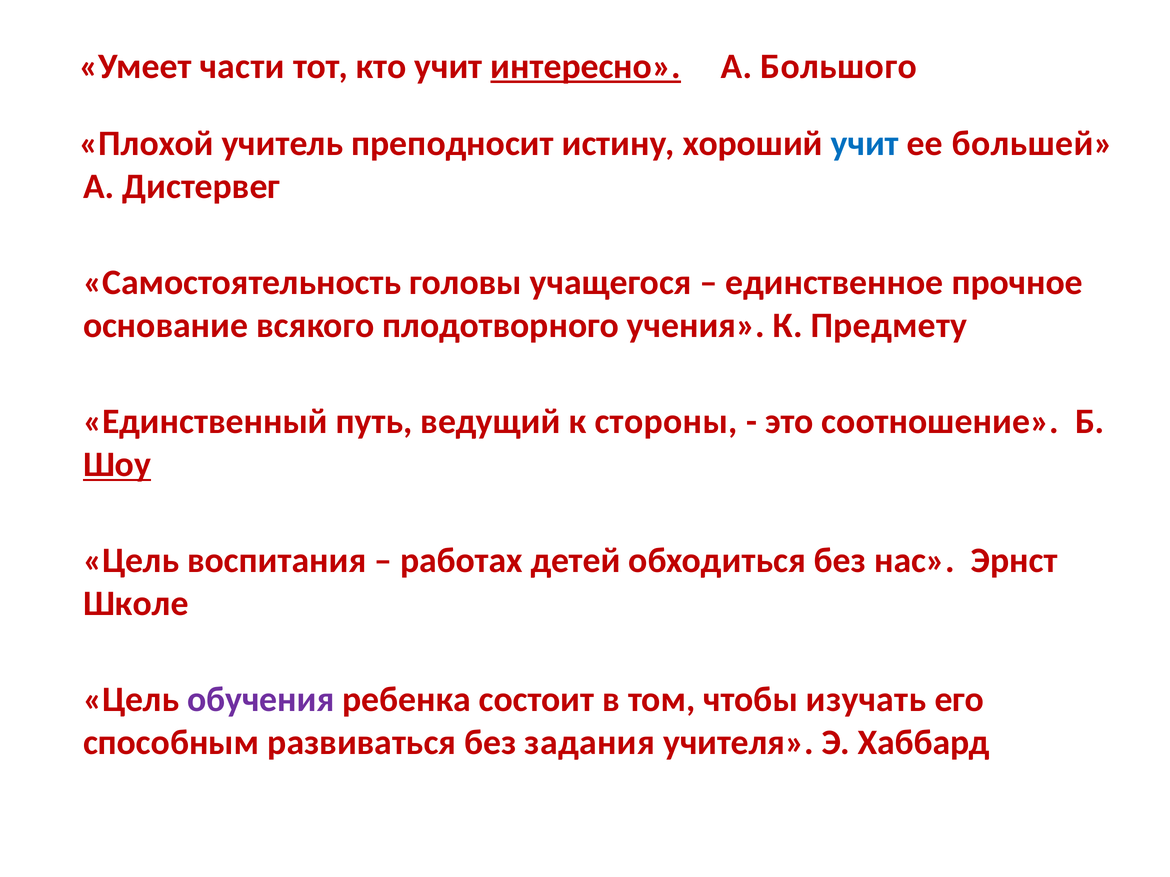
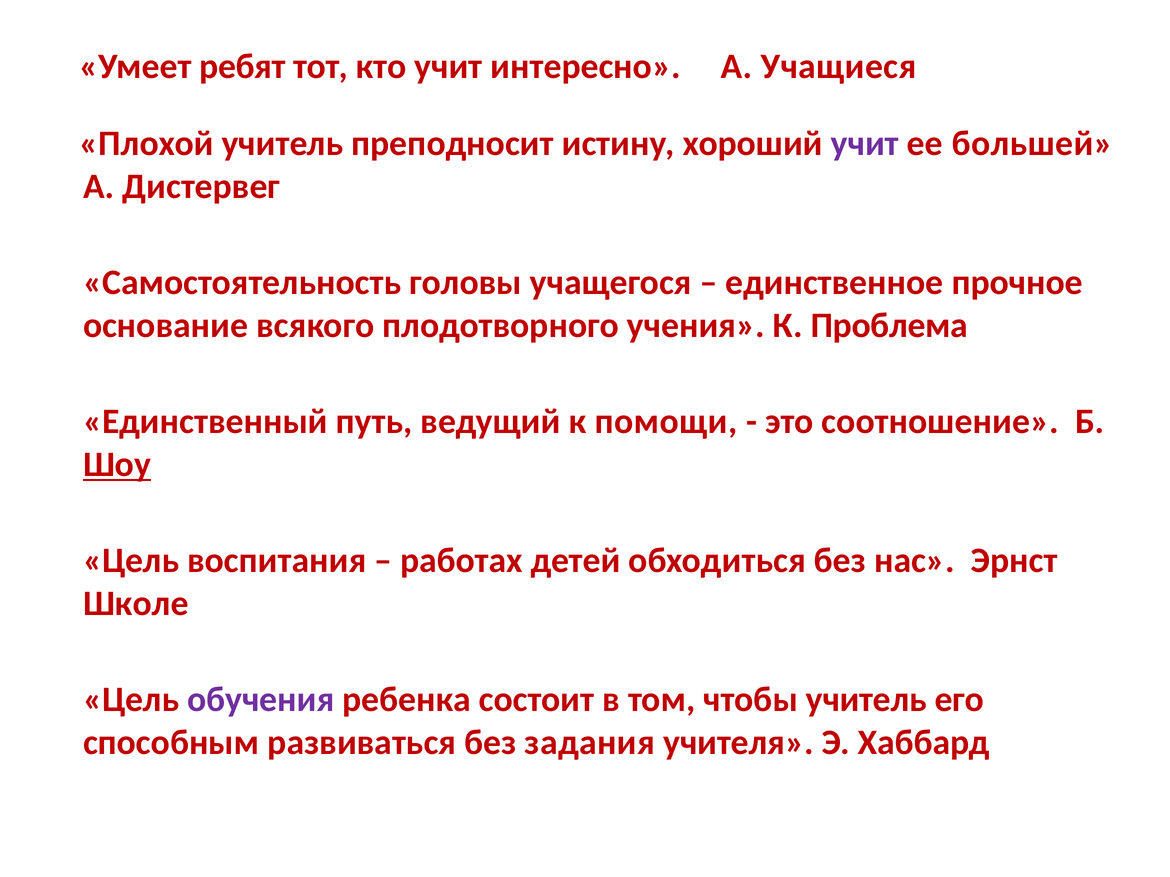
части: части -> ребят (242, 66)
интересно underline: present -> none (586, 66)
Большого: Большого -> Учащиеся (839, 66)
учит colour: blue -> purple (865, 144)
Предмету: Предмету -> Проблема (889, 326)
стороны: стороны -> помощи (666, 422)
чтобы изучать: изучать -> учитель (866, 700)
